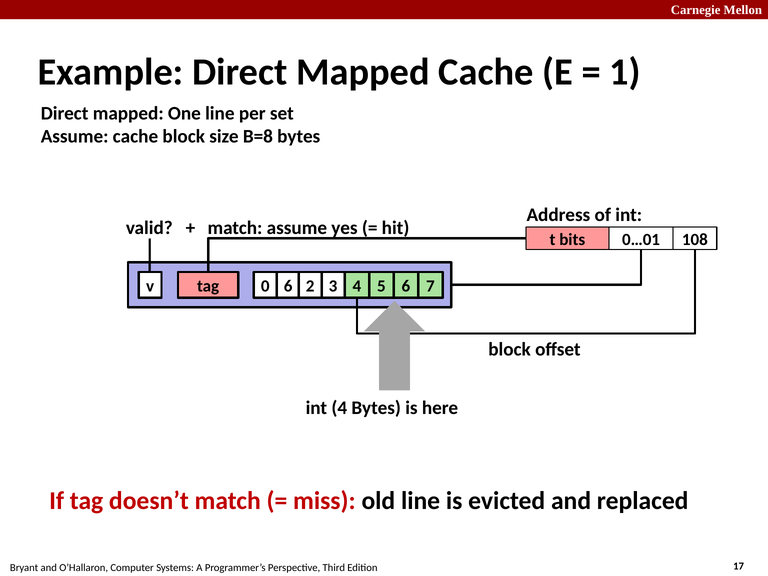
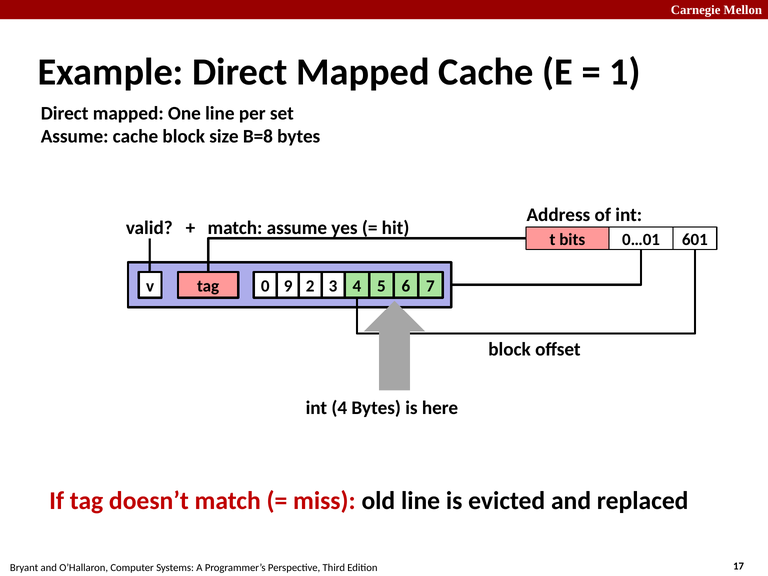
108: 108 -> 601 (695, 239)
0 6: 6 -> 9 (288, 286)
